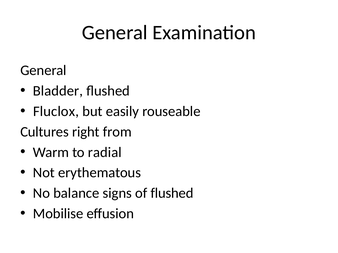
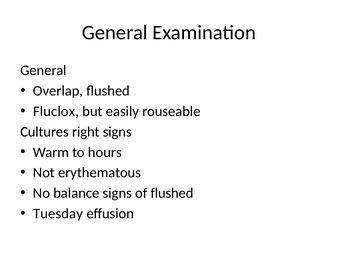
Bladder: Bladder -> Overlap (58, 91)
right from: from -> signs (117, 132)
radial: radial -> hours (105, 153)
Mobilise: Mobilise -> Tuesday (58, 214)
